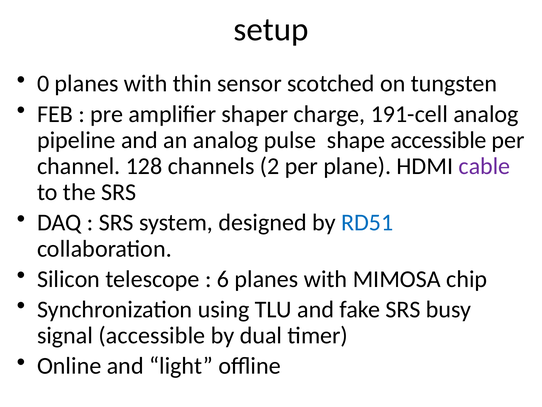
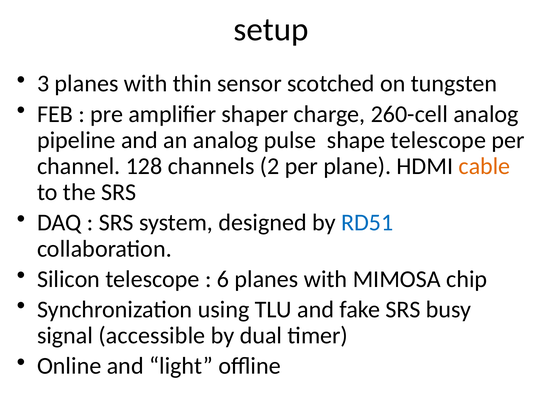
0: 0 -> 3 (43, 84)
191-cell: 191-cell -> 260-cell (409, 114)
shape accessible: accessible -> telescope (438, 140)
cable colour: purple -> orange (484, 166)
